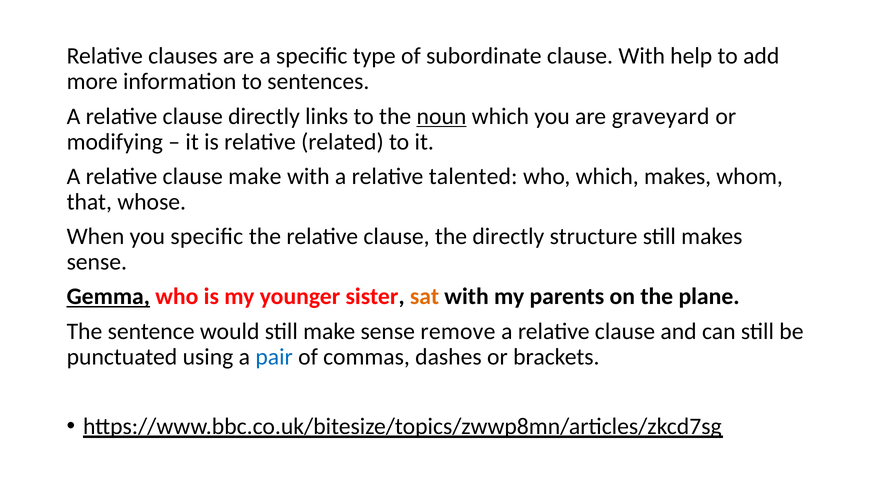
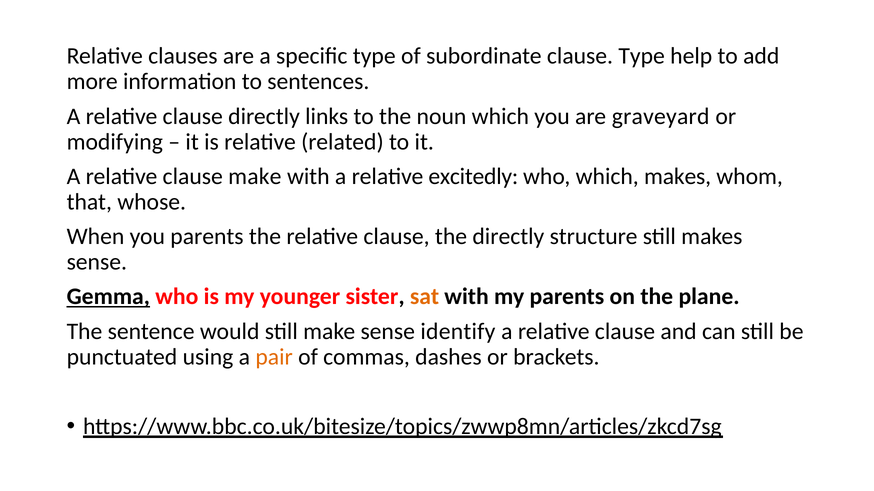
clause With: With -> Type (642, 56)
noun underline: present -> none (441, 116)
talented: talented -> excitedly (473, 177)
you speciﬁc: speciﬁc -> parents (207, 237)
remove: remove -> identify (458, 332)
pair colour: blue -> orange (274, 357)
